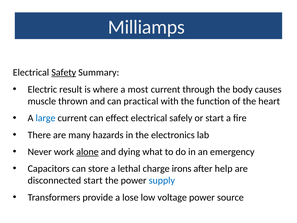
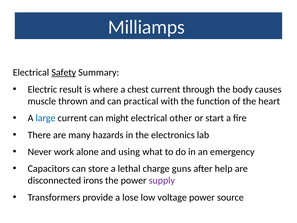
most: most -> chest (138, 89)
effect: effect -> might (117, 118)
safely: safely -> other (181, 118)
alone underline: present -> none (87, 152)
dying: dying -> using (129, 152)
irons: irons -> guns (181, 168)
disconnected start: start -> irons (93, 180)
supply colour: blue -> purple (162, 180)
